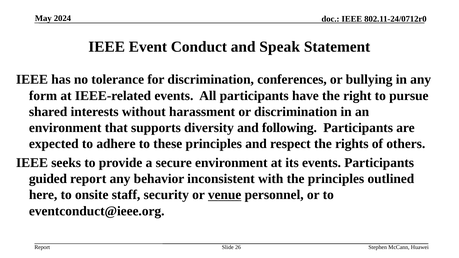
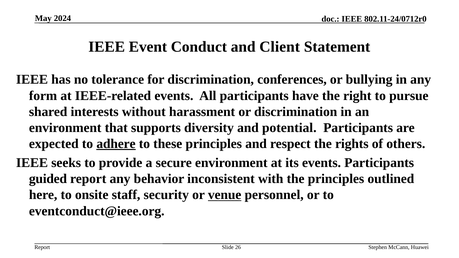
Speak: Speak -> Client (280, 47)
following: following -> potential (289, 128)
adhere underline: none -> present (116, 144)
